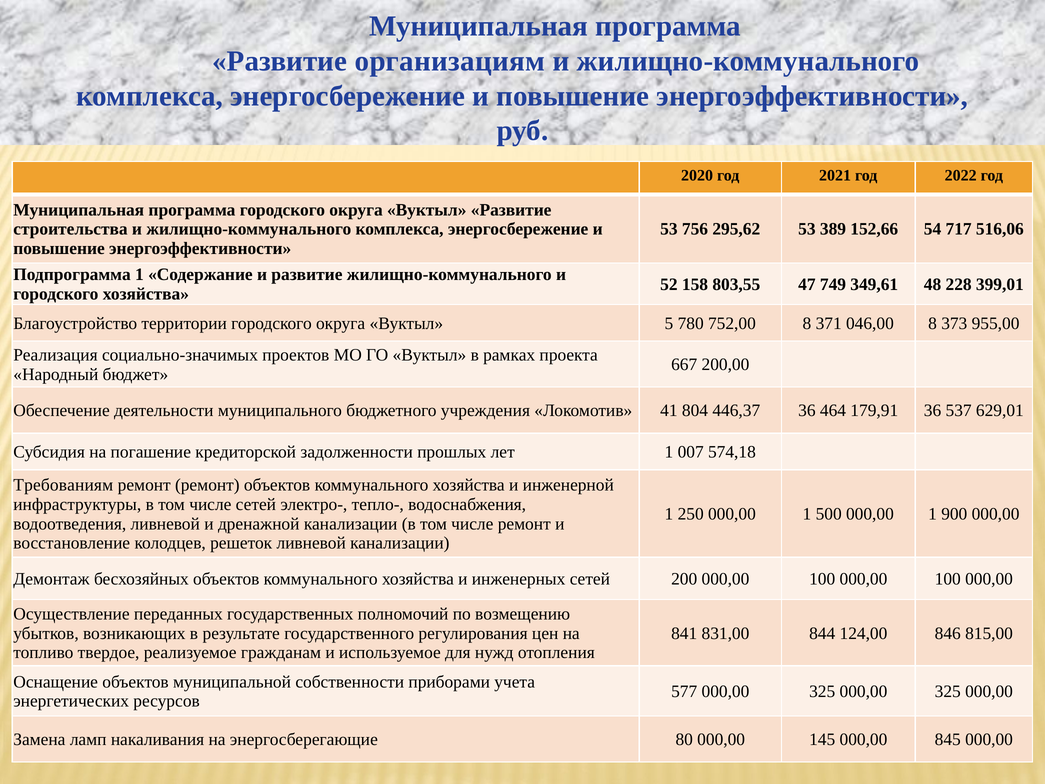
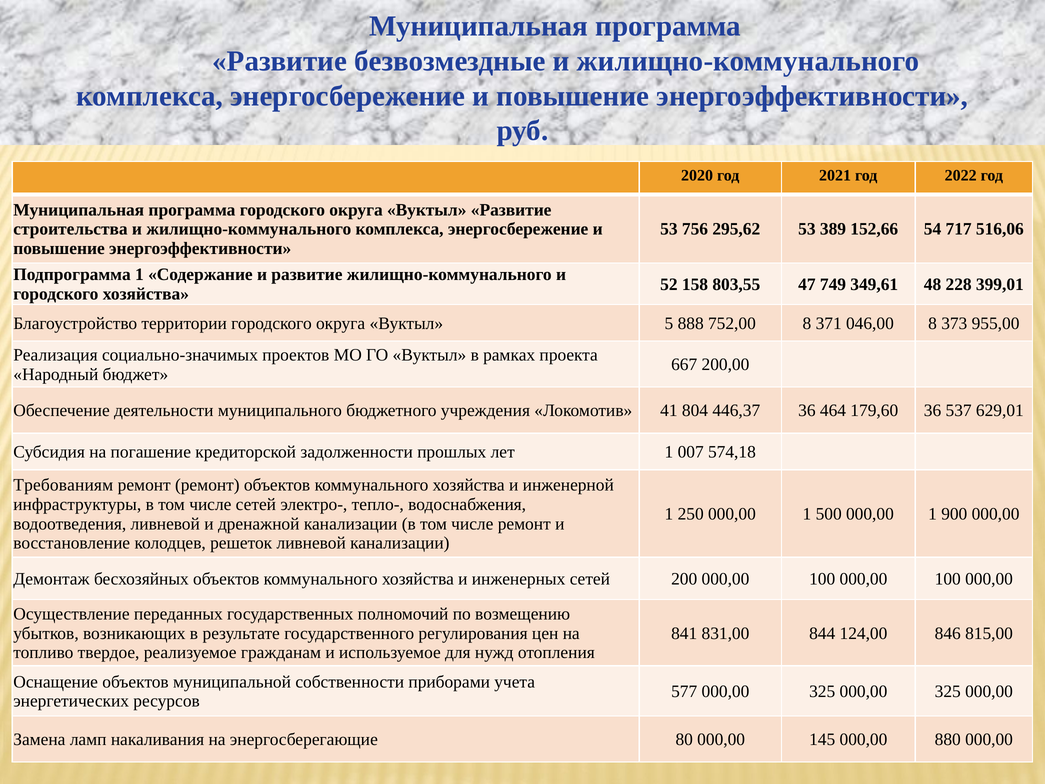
организациям: организациям -> безвозмездные (450, 61)
780: 780 -> 888 (691, 323)
179,91: 179,91 -> 179,60 (874, 411)
845: 845 -> 880 (948, 739)
